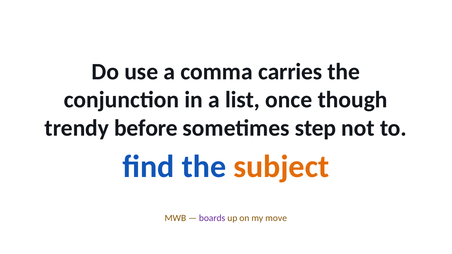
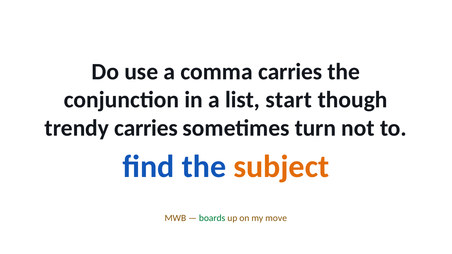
once: once -> start (289, 100)
trendy before: before -> carries (146, 128)
step: step -> turn (316, 128)
boards colour: purple -> green (212, 218)
